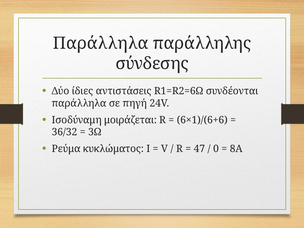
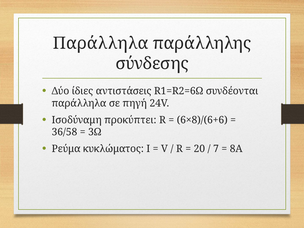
μοιράζεται: μοιράζεται -> προκύπτει (130, 120)
6×1)/(6+6: 6×1)/(6+6 -> 6×8)/(6+6 (202, 120)
36/32: 36/32 -> 36/58 (64, 132)
47: 47 -> 20 (199, 149)
0: 0 -> 7 (216, 149)
